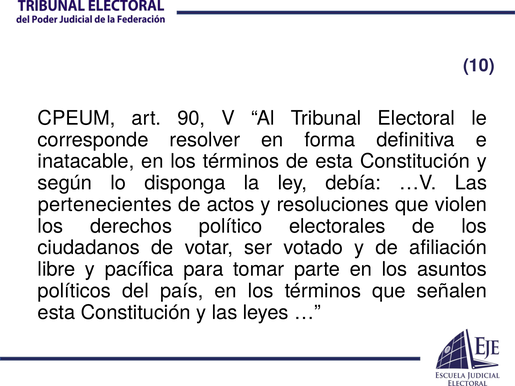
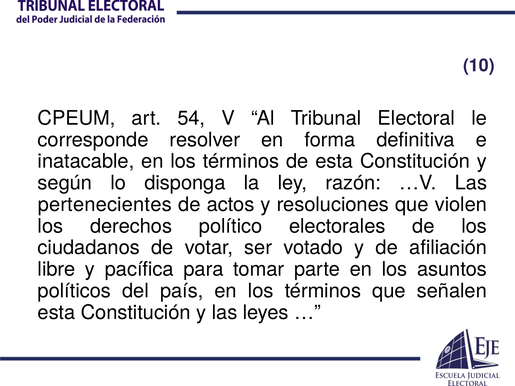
90: 90 -> 54 (191, 118)
debía: debía -> razón (353, 183)
